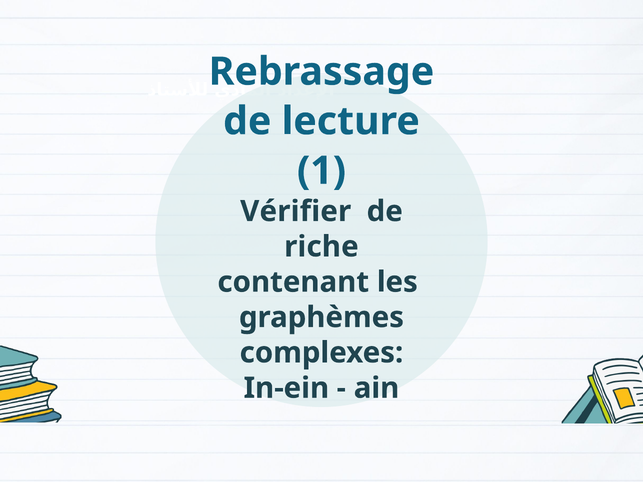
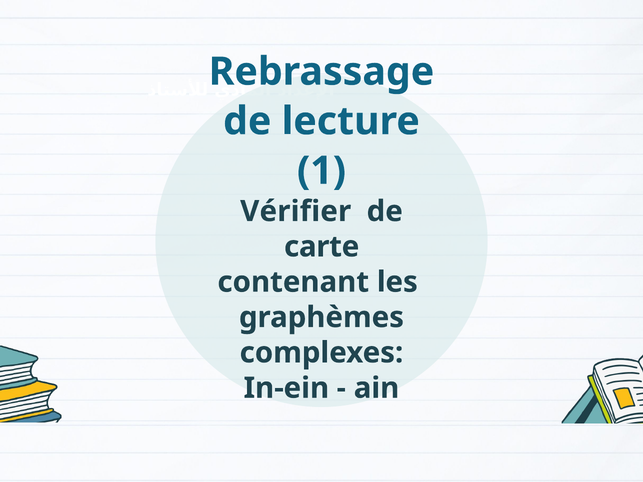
riche: riche -> carte (322, 247)
